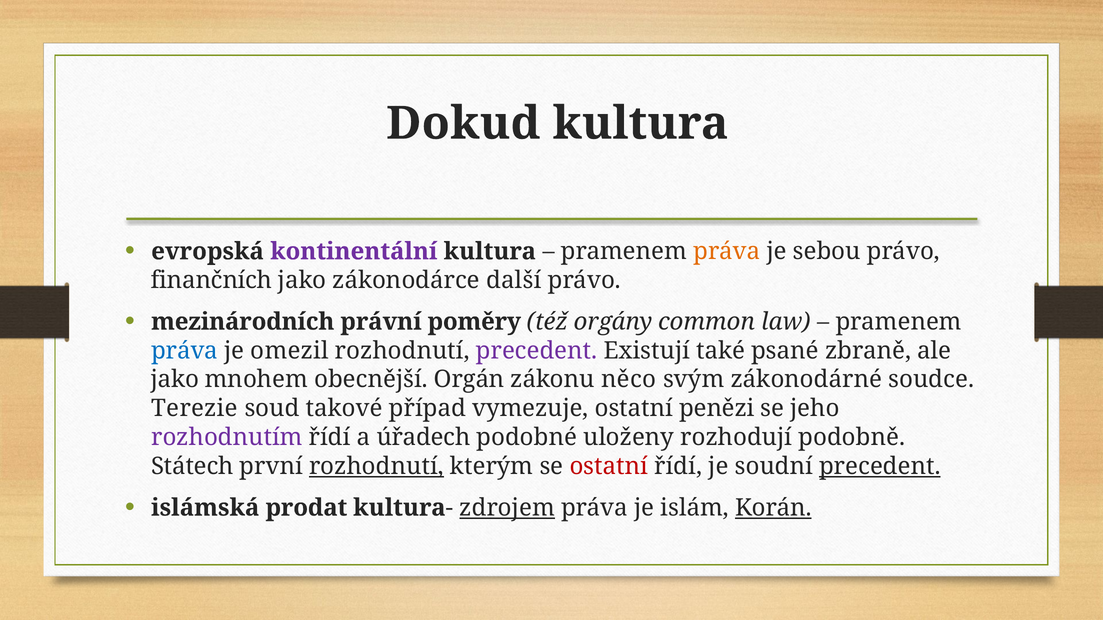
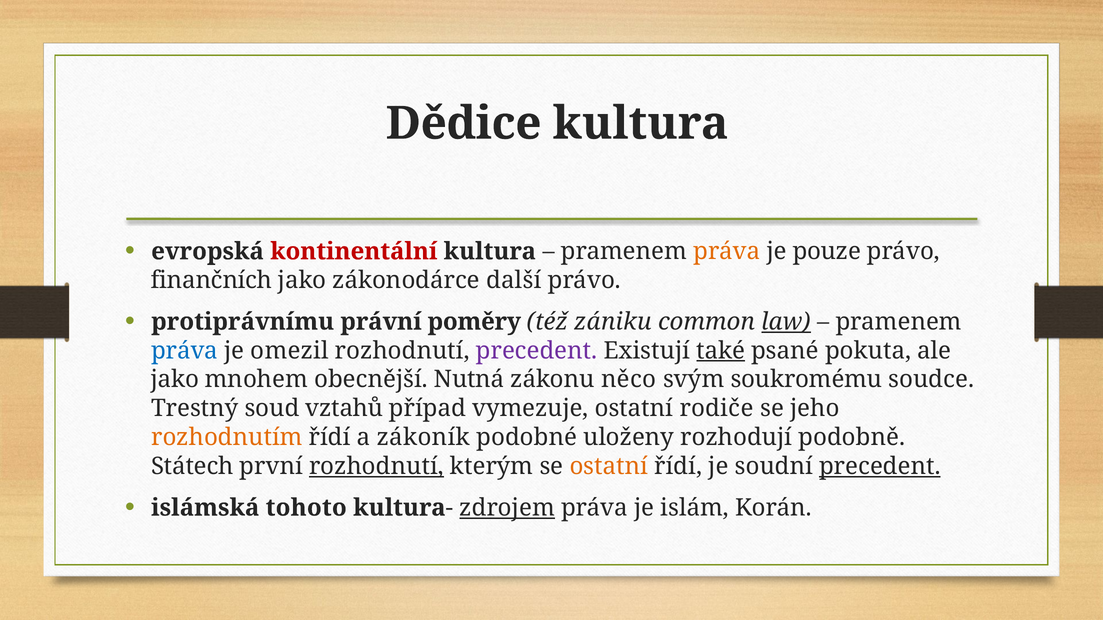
Dokud: Dokud -> Dědice (464, 124)
kontinentální colour: purple -> red (354, 252)
sebou: sebou -> pouze (827, 252)
mezinárodních: mezinárodních -> protiprávnímu (243, 322)
orgány: orgány -> zániku (613, 322)
law underline: none -> present (786, 322)
také underline: none -> present (721, 351)
zbraně: zbraně -> pokuta (868, 351)
Orgán: Orgán -> Nutná (469, 380)
zákonodárné: zákonodárné -> soukromému (806, 380)
Terezie: Terezie -> Trestný (195, 409)
takové: takové -> vztahů (344, 409)
penězi: penězi -> rodiče (717, 409)
rozhodnutím colour: purple -> orange (227, 438)
úřadech: úřadech -> zákoník (423, 438)
ostatní colour: red -> orange (609, 467)
prodat: prodat -> tohoto (306, 508)
Korán underline: present -> none (773, 508)
